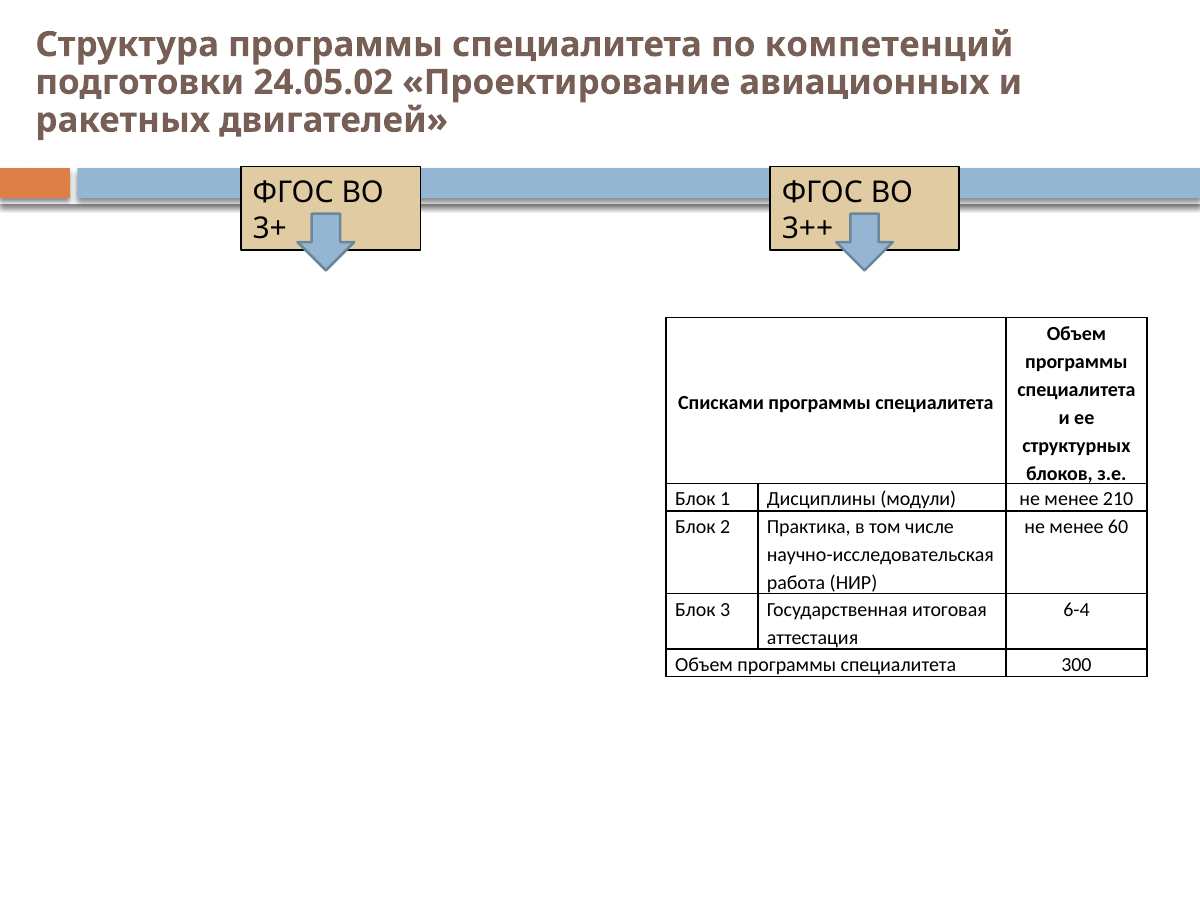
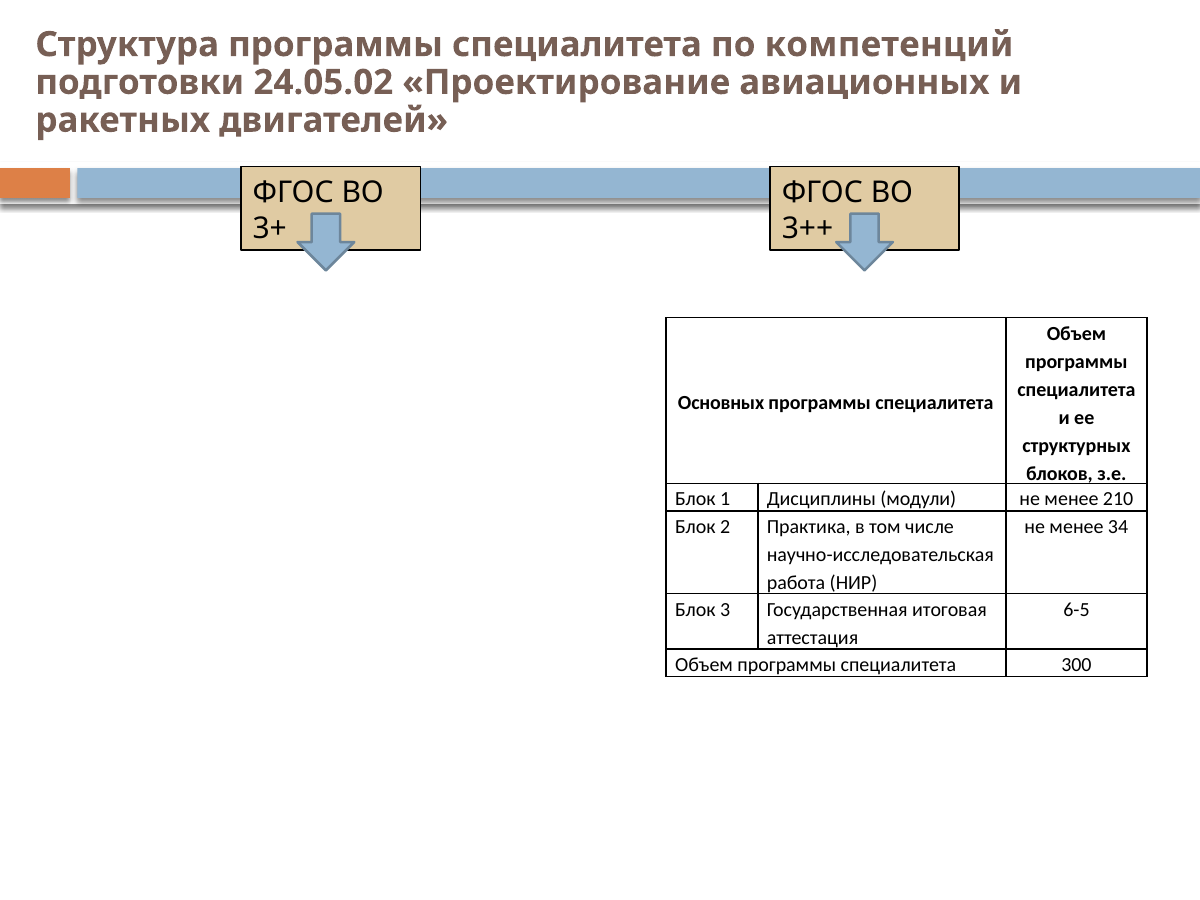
Списками: Списками -> Основных (721, 403)
60: 60 -> 34 (1118, 527)
6-4: 6-4 -> 6-5 (1077, 610)
